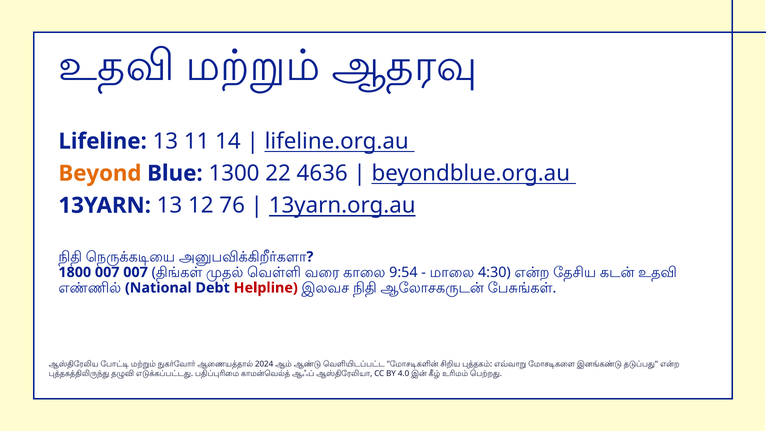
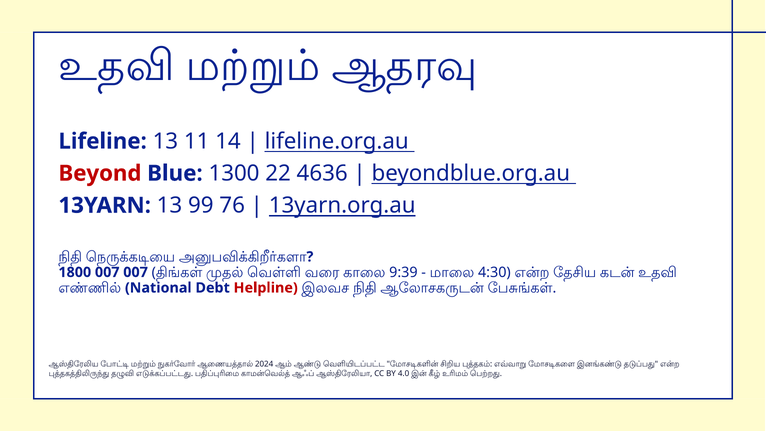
Beyond colour: orange -> red (100, 173)
12: 12 -> 99 (201, 205)
9:54: 9:54 -> 9:39 (403, 272)
